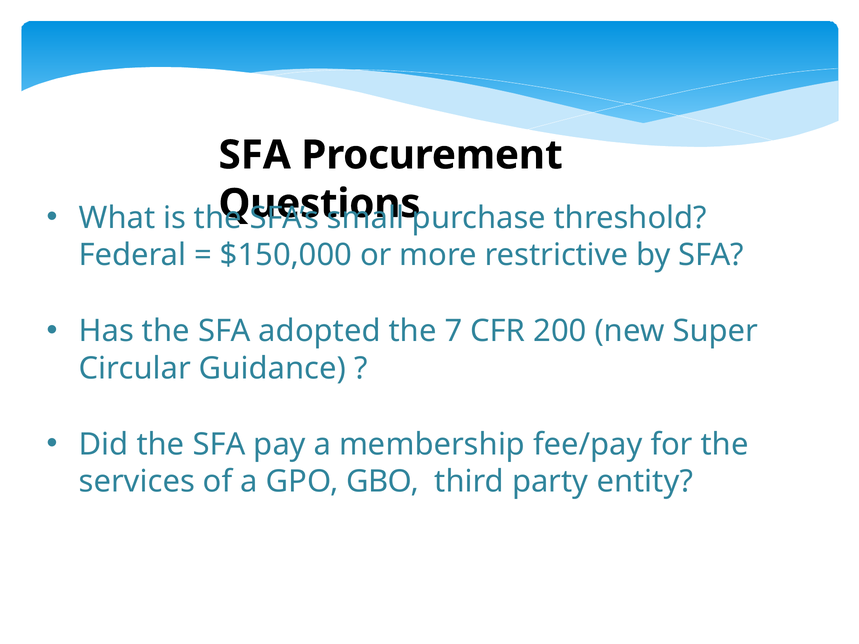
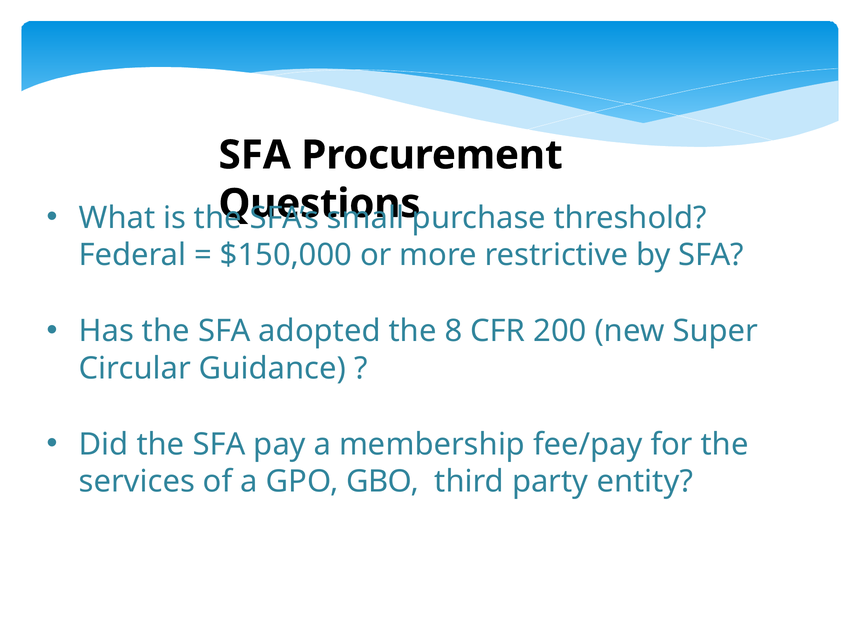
7: 7 -> 8 (454, 331)
